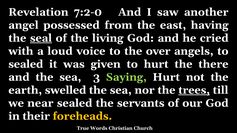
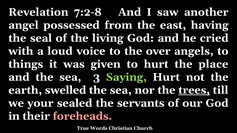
7:2-0: 7:2-0 -> 7:2-8 (88, 12)
seal underline: present -> none (41, 38)
sealed: sealed -> things (26, 64)
there: there -> place (213, 64)
near: near -> your (40, 103)
foreheads colour: yellow -> pink (82, 116)
